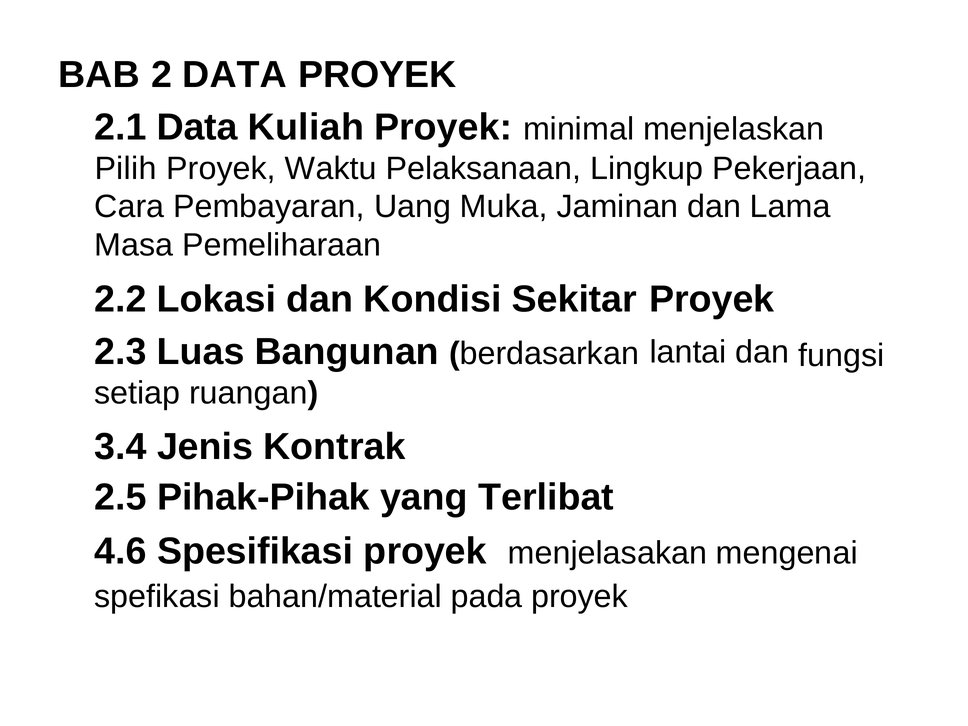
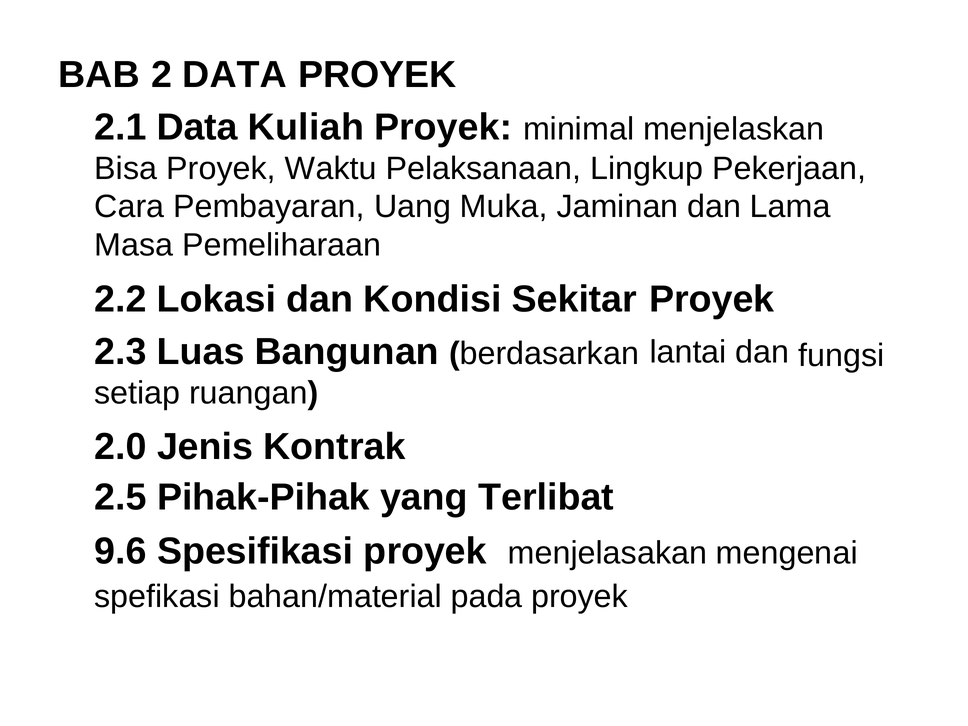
Pilih: Pilih -> Bisa (126, 169)
3.4: 3.4 -> 2.0 (120, 447)
4.6: 4.6 -> 9.6 (120, 551)
